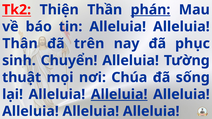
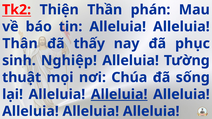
phán underline: present -> none (151, 10)
trên: trên -> thấy (89, 44)
Chuyển: Chuyển -> Nghiệp (69, 61)
